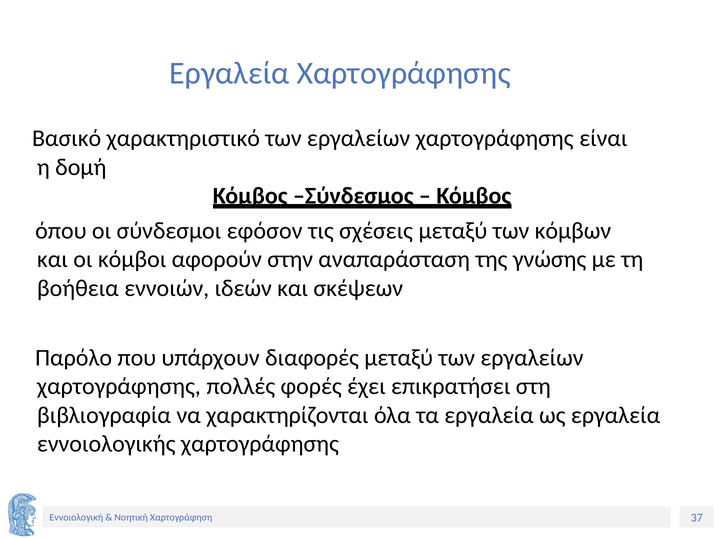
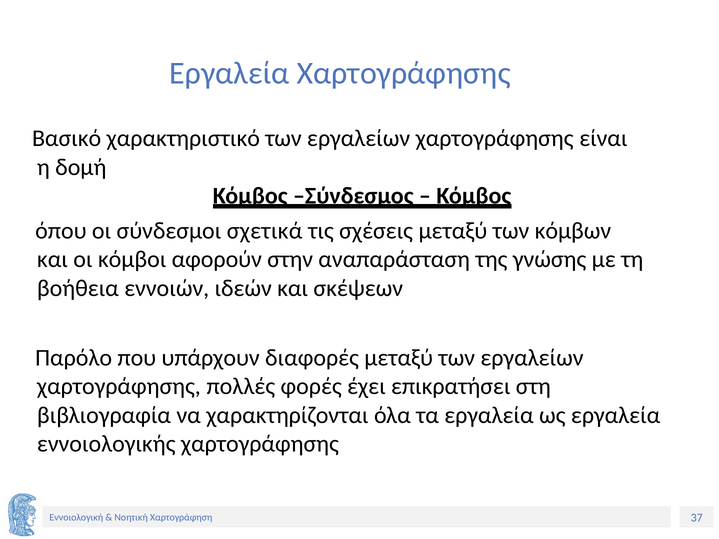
εφόσον: εφόσον -> σχετικά (265, 231)
